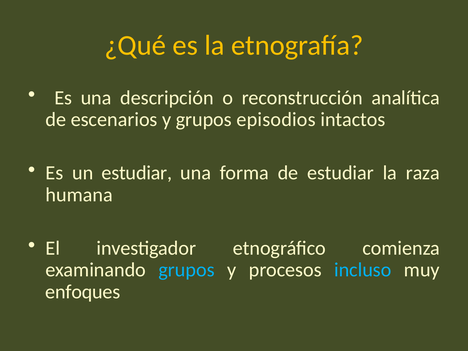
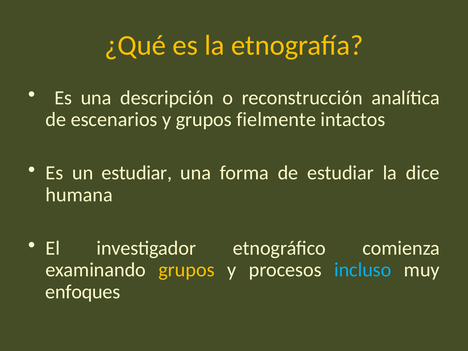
episodios: episodios -> fielmente (276, 120)
raza: raza -> dice (423, 173)
grupos colour: light blue -> yellow (187, 270)
